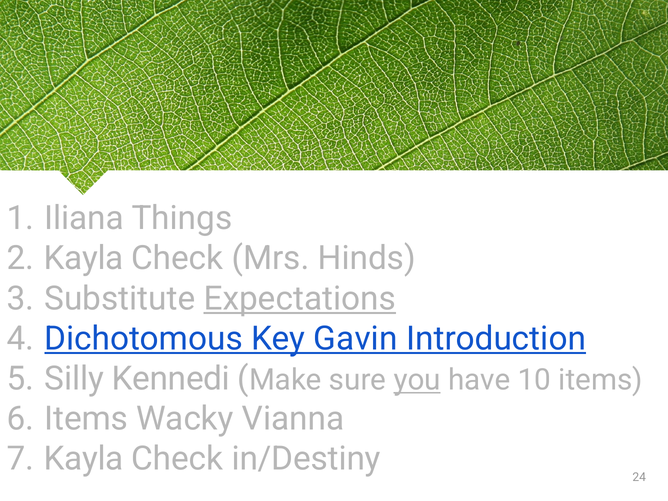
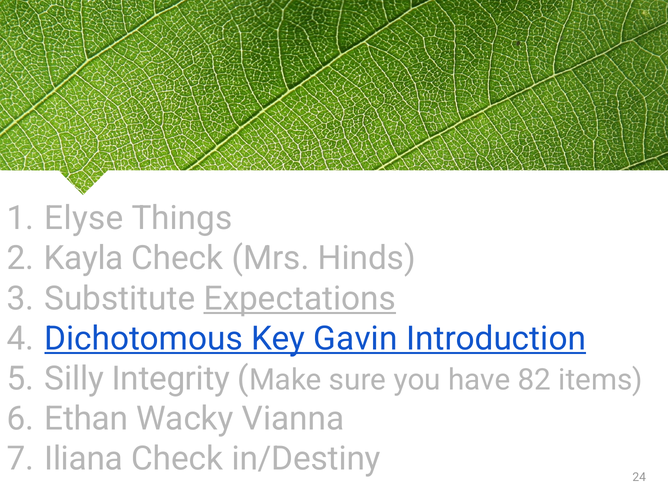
Iliana: Iliana -> Elyse (84, 218)
Kennedi: Kennedi -> Integrity (171, 379)
you underline: present -> none (417, 380)
10: 10 -> 82 (534, 380)
Items: Items -> Ethan (86, 419)
Kayla: Kayla -> Iliana (84, 459)
